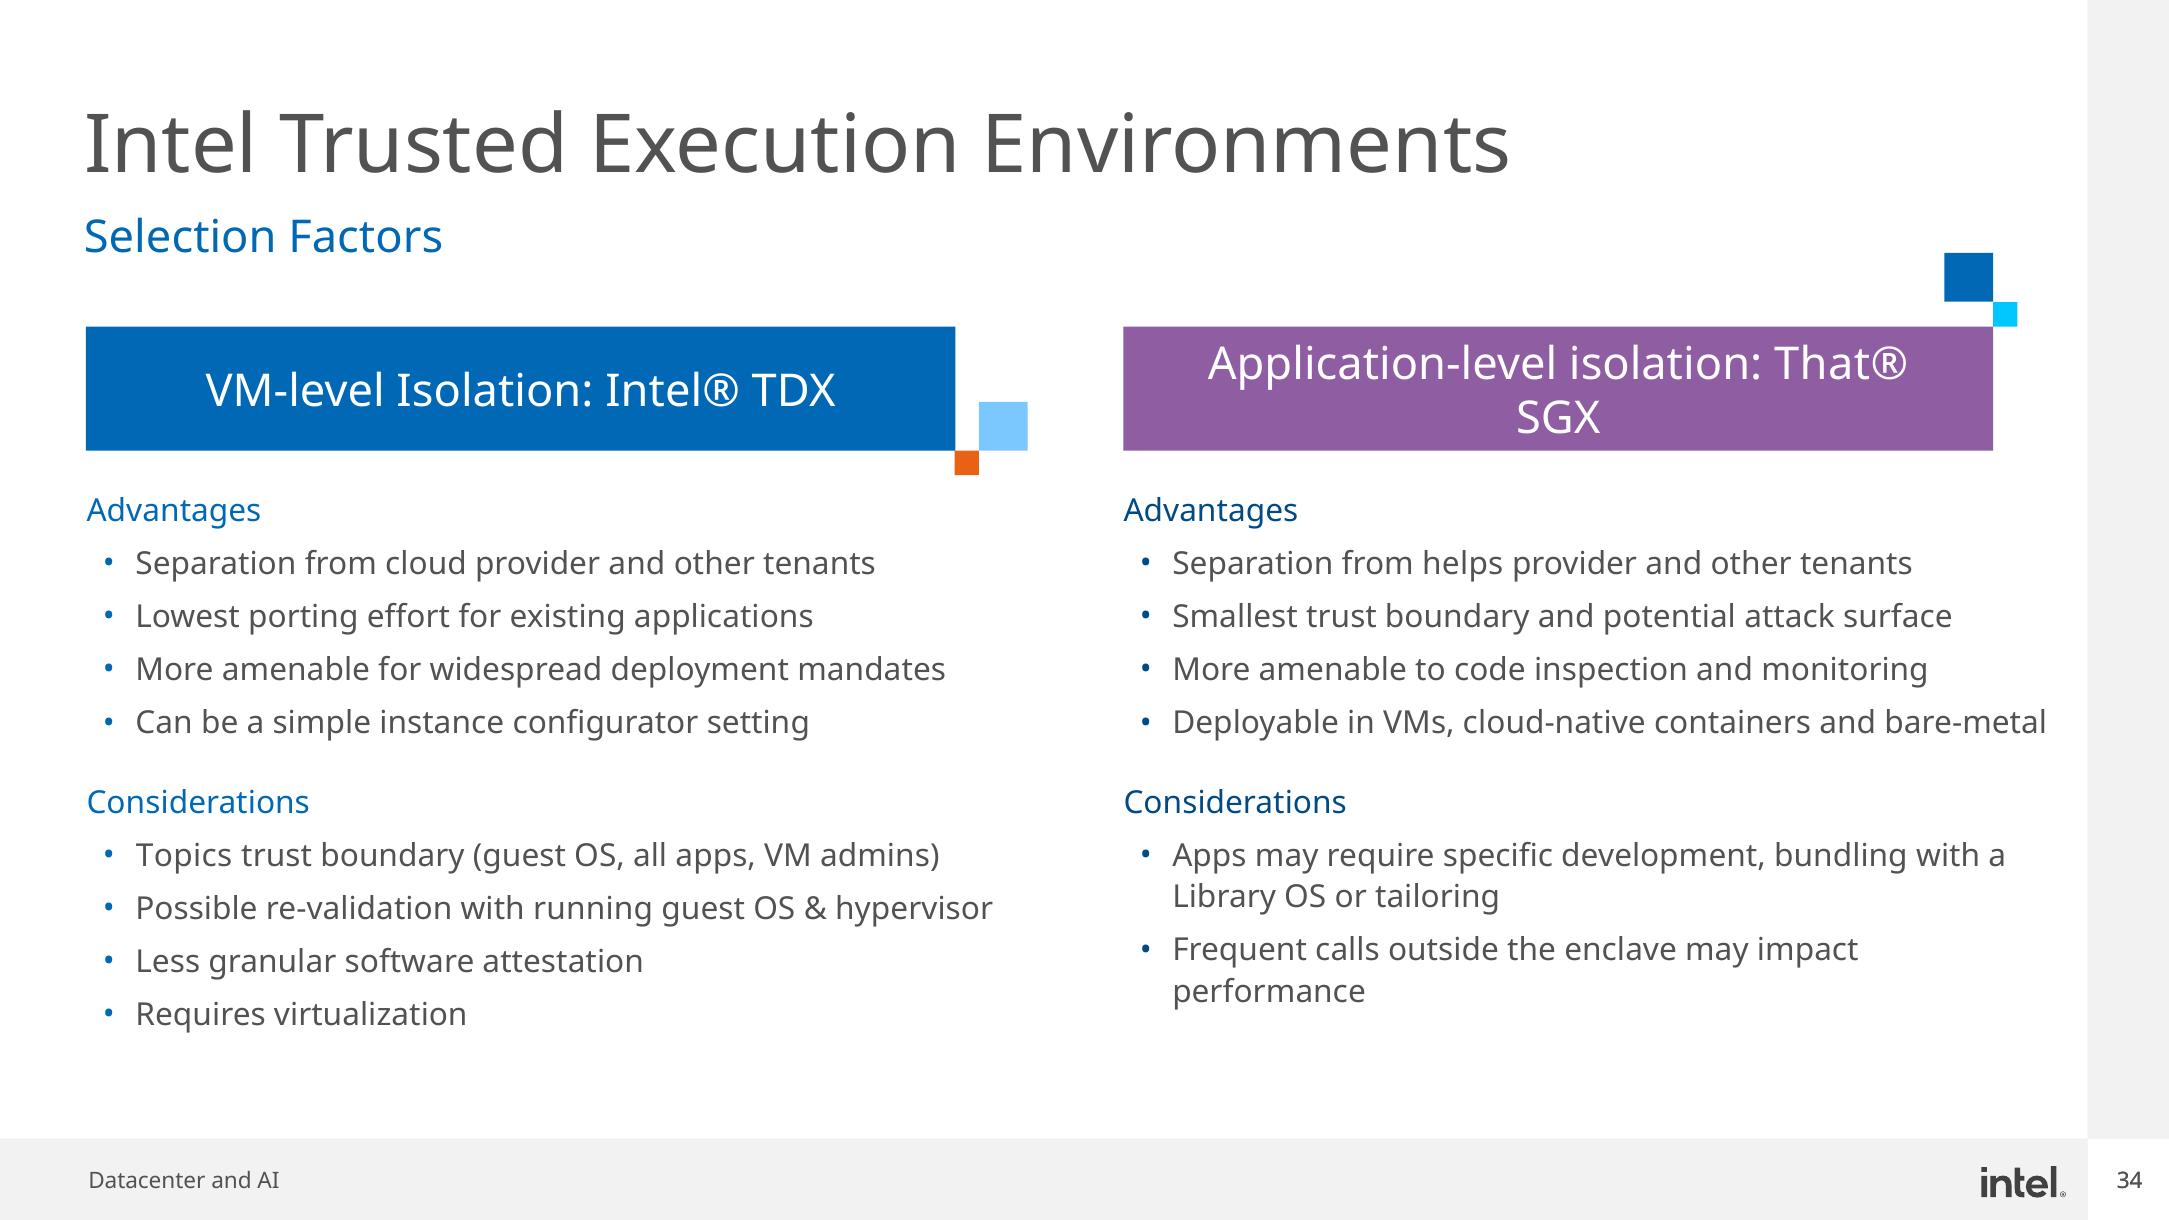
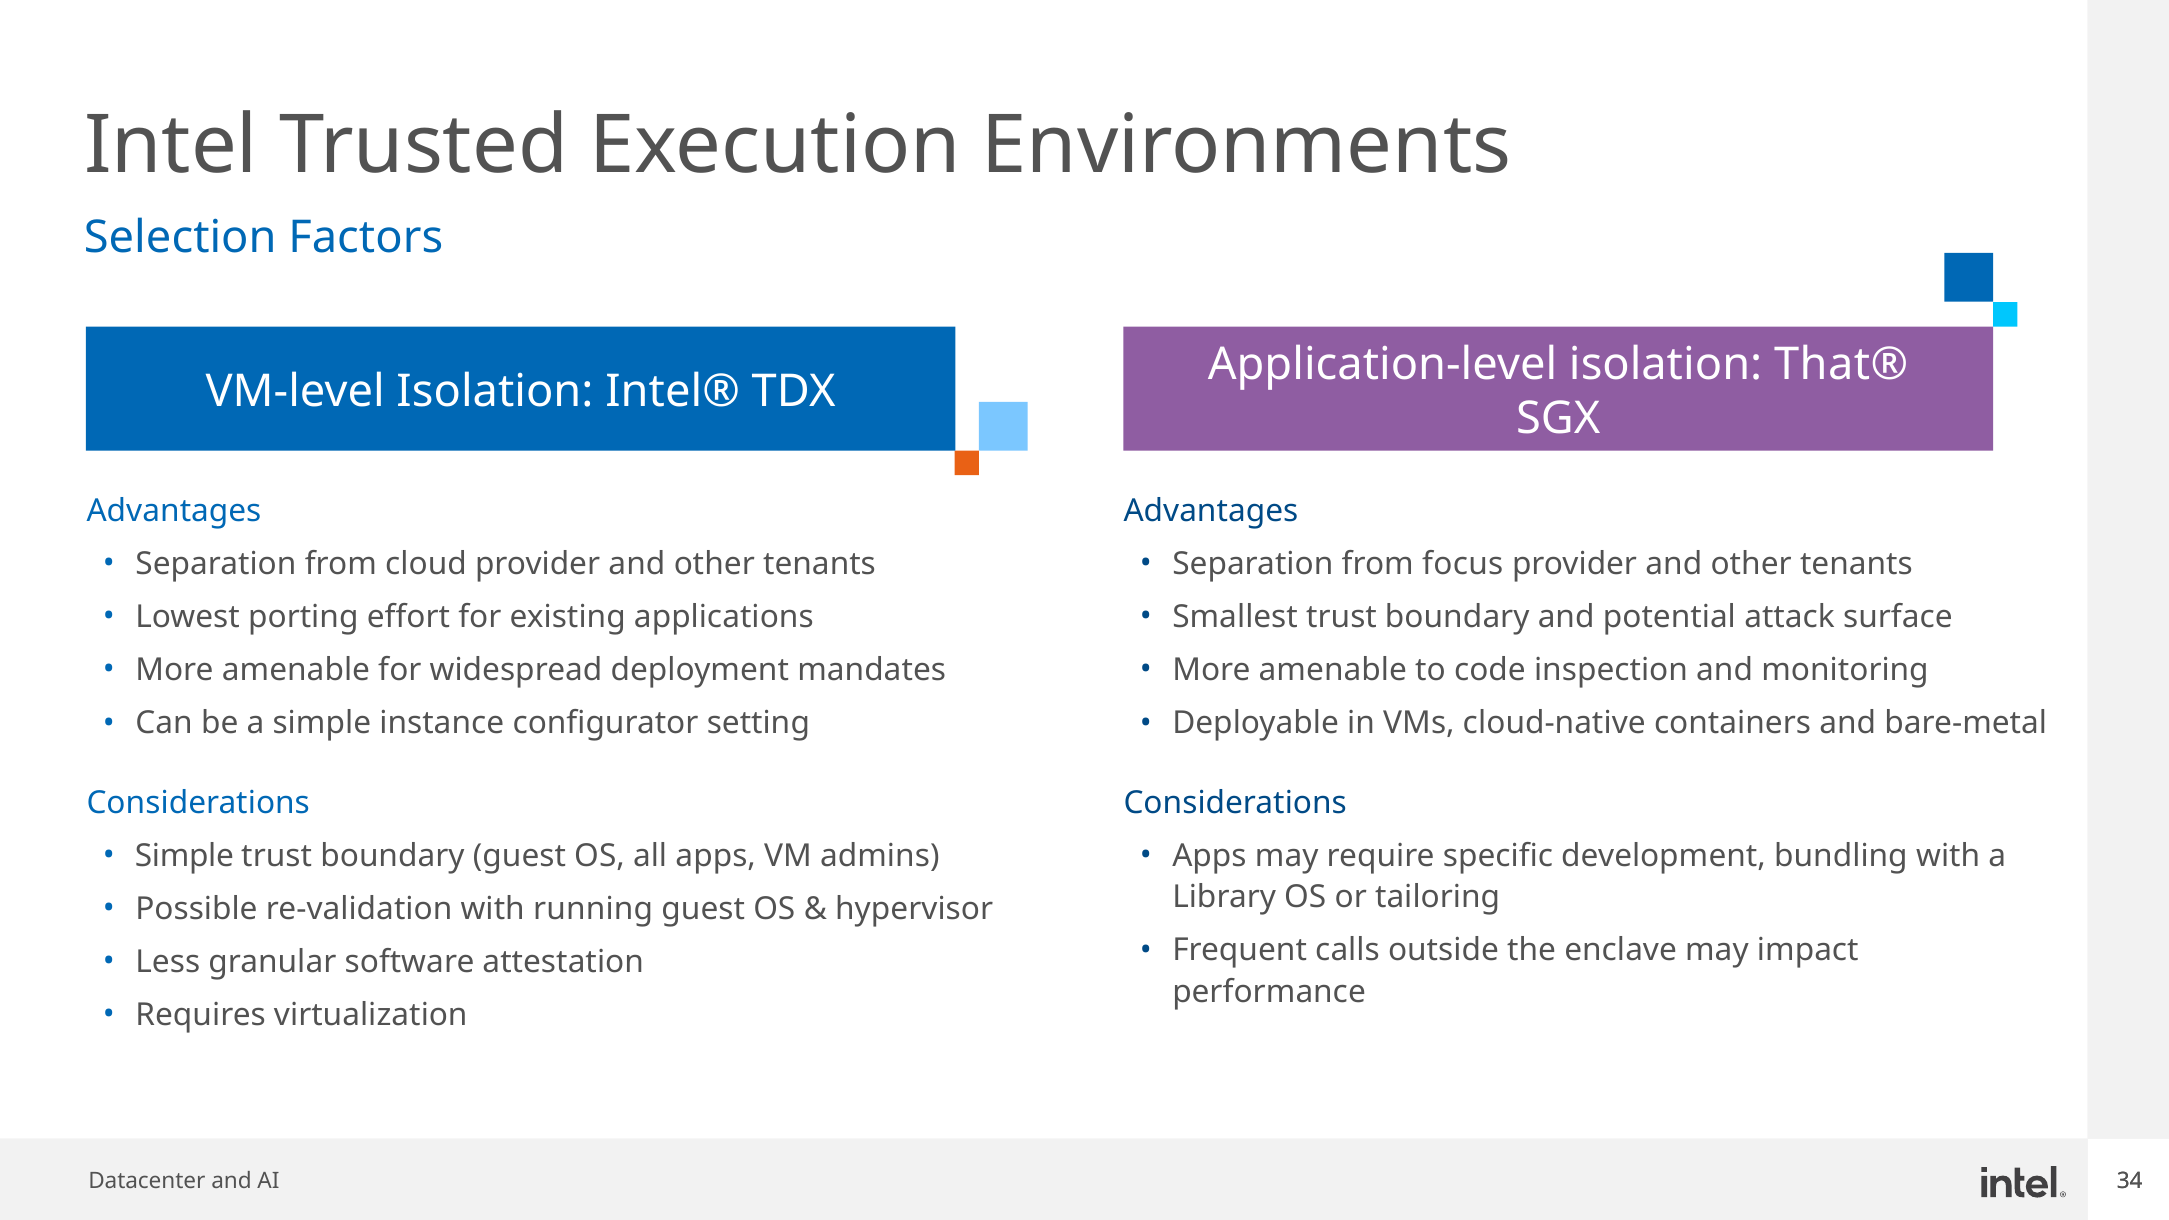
helps: helps -> focus (1463, 564)
Topics: Topics -> Simple (184, 856)
